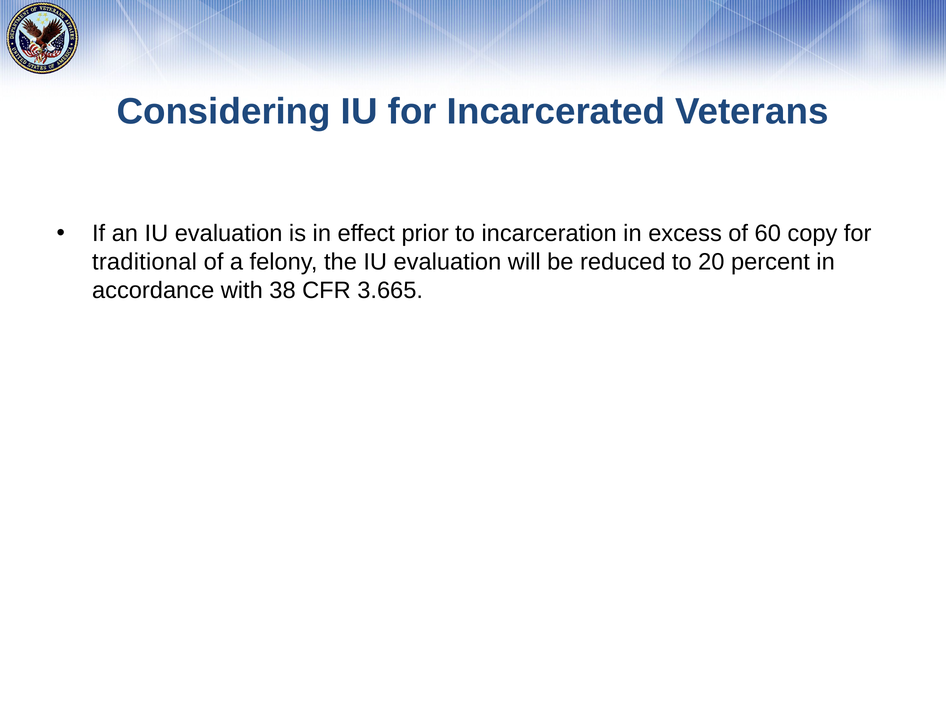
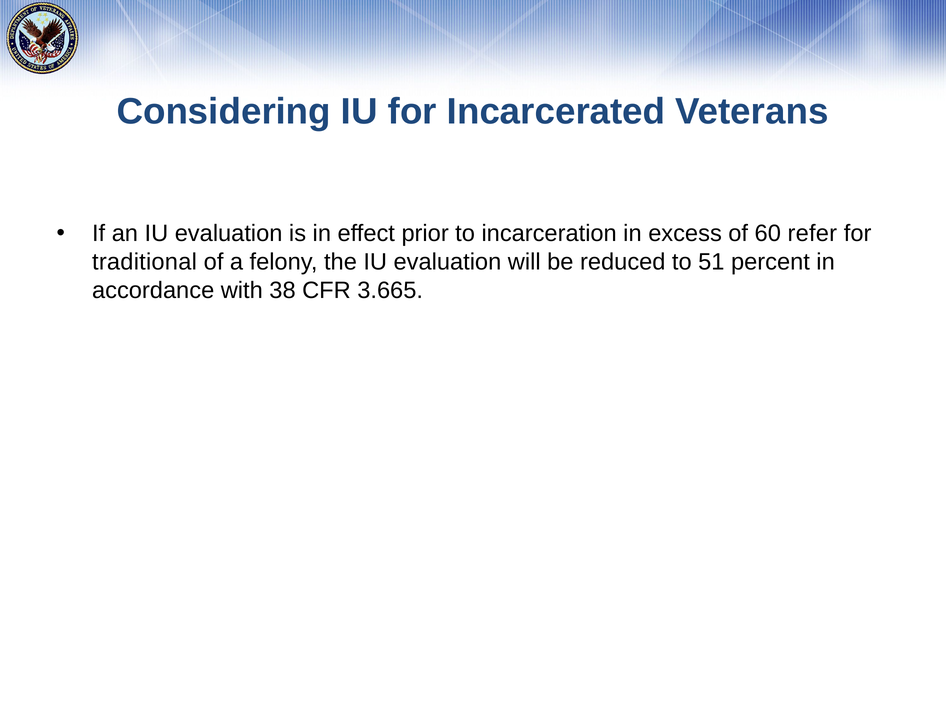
copy: copy -> refer (812, 233)
20: 20 -> 51 (711, 262)
